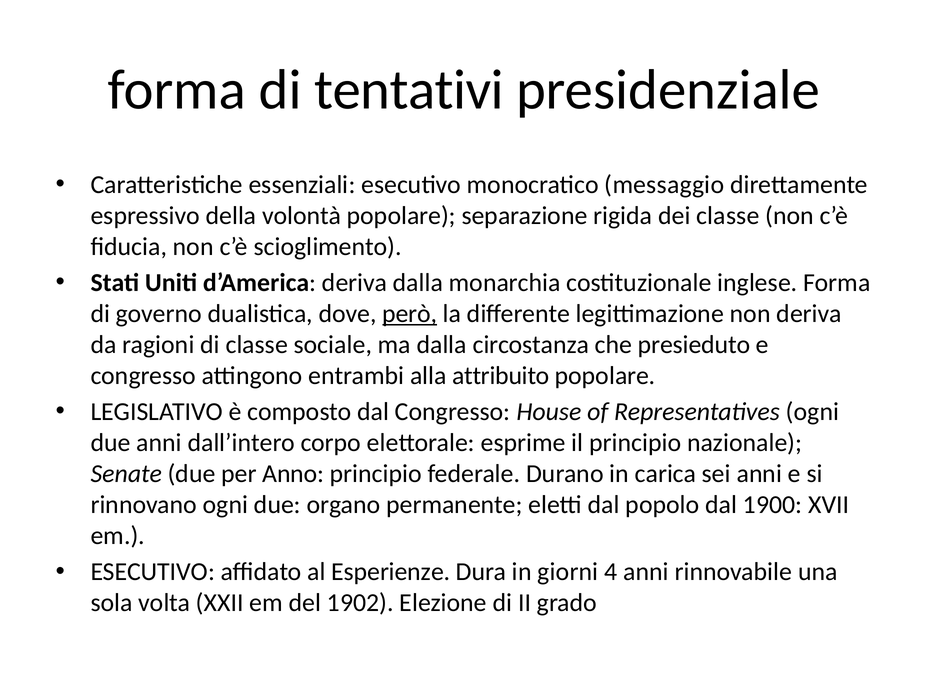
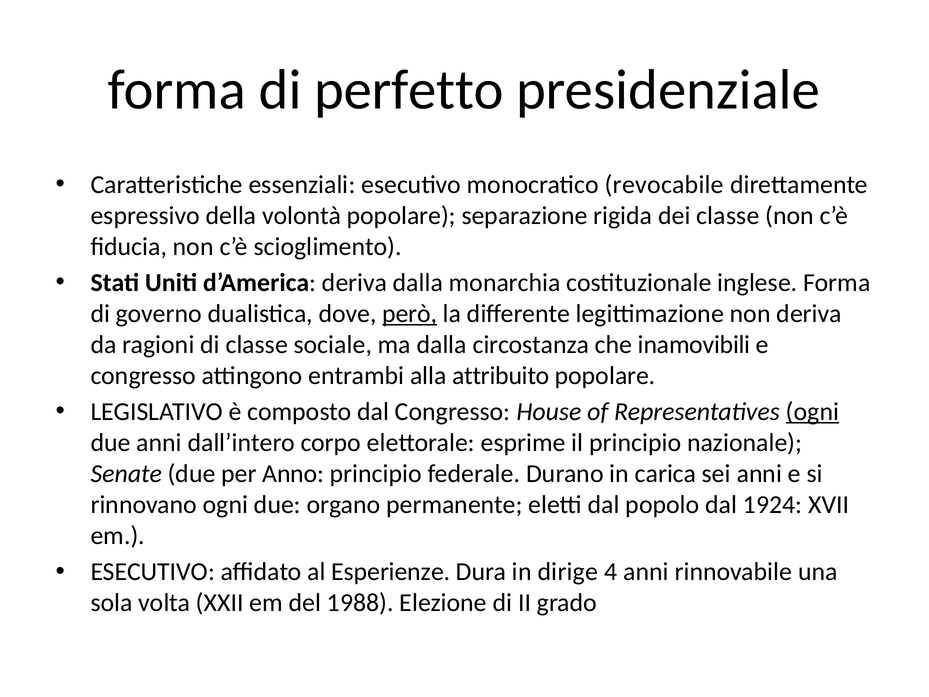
tentativi: tentativi -> perfetto (409, 90)
messaggio: messaggio -> revocabile (664, 185)
presieduto: presieduto -> inamovibili (694, 345)
ogni underline: none -> present (812, 412)
1900: 1900 -> 1924 (773, 505)
giorni: giorni -> dirige (568, 572)
1902: 1902 -> 1988 (360, 603)
